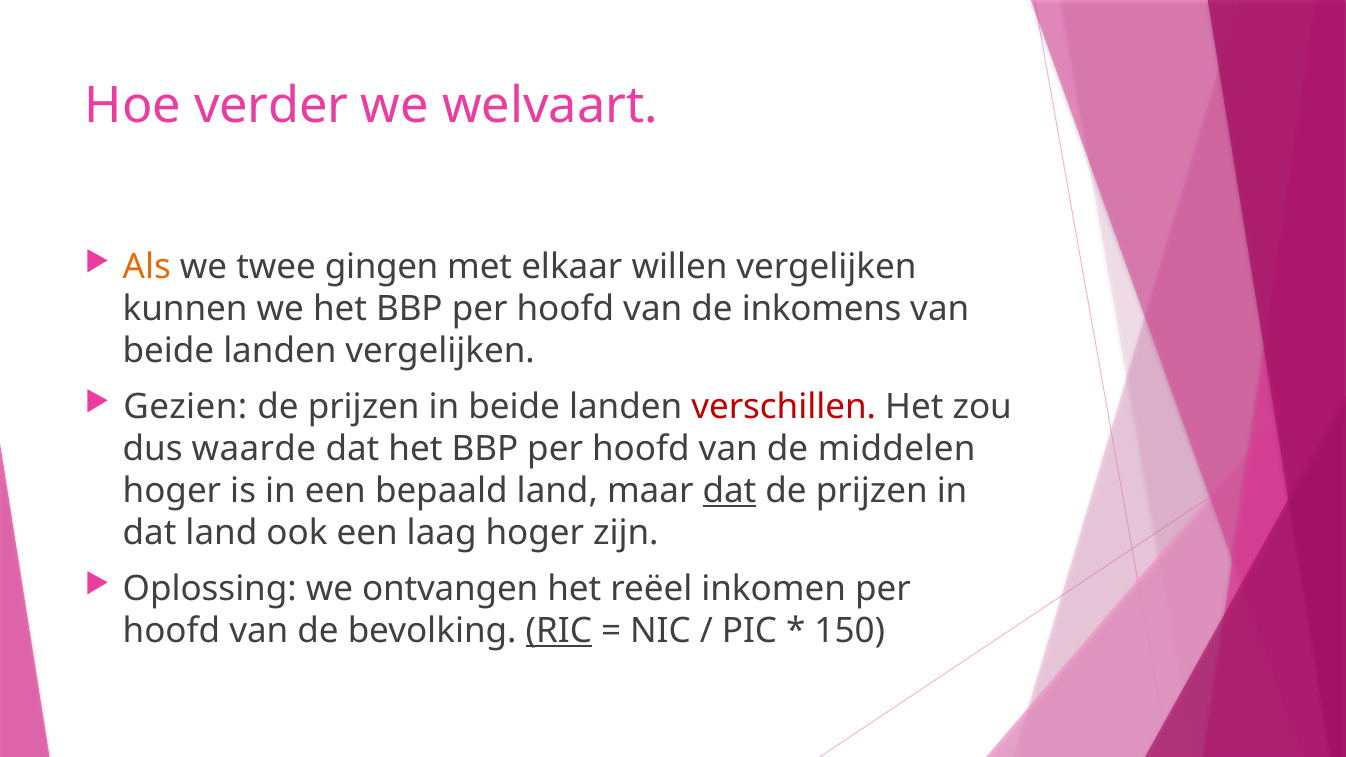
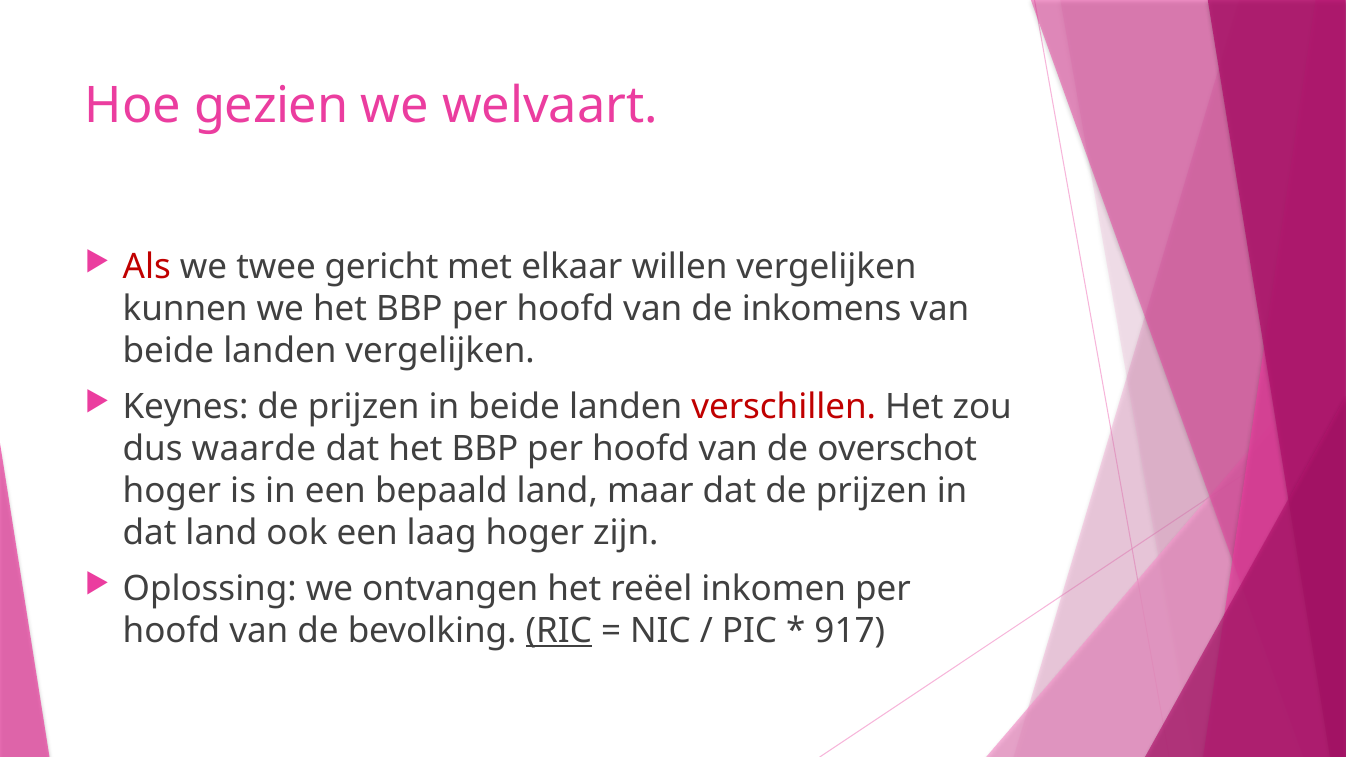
verder: verder -> gezien (271, 106)
Als colour: orange -> red (147, 267)
gingen: gingen -> gericht (382, 267)
Gezien: Gezien -> Keynes (186, 407)
middelen: middelen -> overschot (897, 449)
dat underline: present -> none (729, 491)
150: 150 -> 917 (850, 631)
